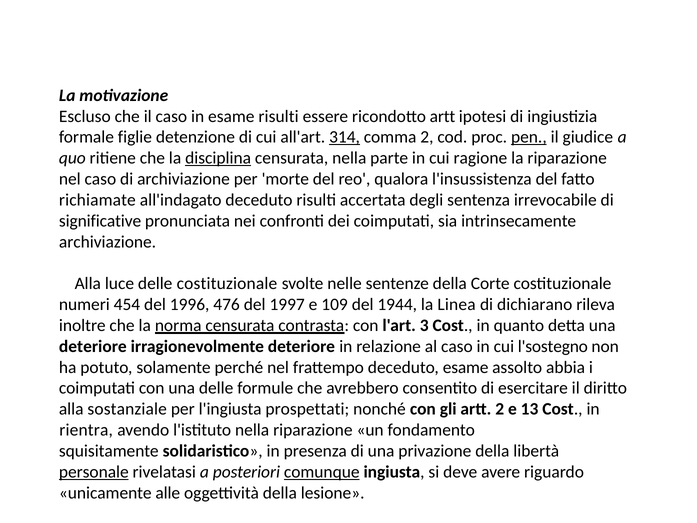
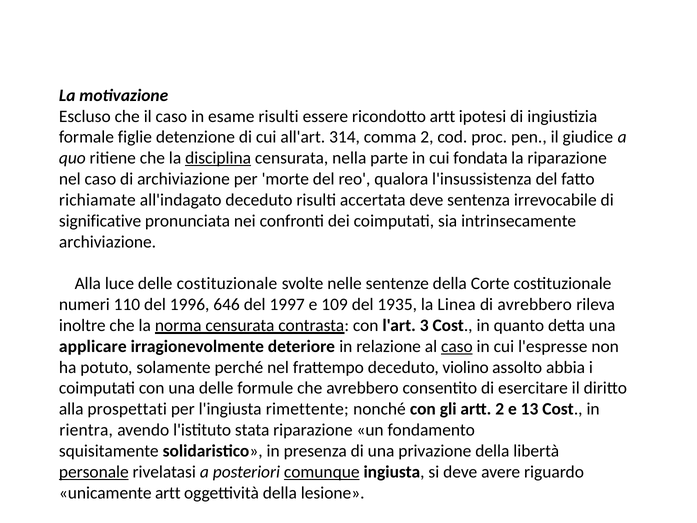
314 underline: present -> none (345, 137)
pen underline: present -> none (529, 137)
ragione: ragione -> fondata (480, 158)
accertata degli: degli -> deve (426, 200)
454: 454 -> 110 (127, 304)
476: 476 -> 646 (227, 304)
1944: 1944 -> 1935 (397, 304)
di dichiarano: dichiarano -> avrebbero (535, 304)
deteriore: deteriore -> applicare (93, 346)
caso underline: none -> present (457, 346)
l'sostegno: l'sostegno -> l'espresse (553, 346)
deceduto esame: esame -> violino (466, 367)
sostanziale: sostanziale -> prospettati (127, 409)
prospettati: prospettati -> rimettente (307, 409)
l'istituto nella: nella -> stata (252, 430)
unicamente alle: alle -> artt (168, 493)
